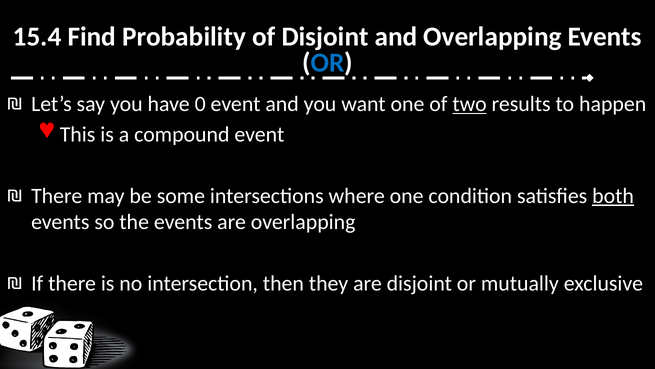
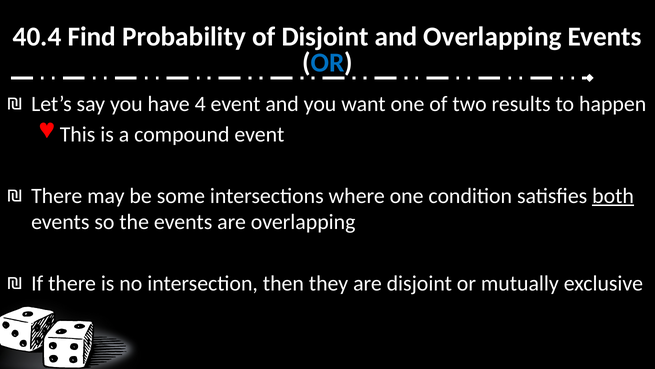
15.4: 15.4 -> 40.4 (37, 36)
0: 0 -> 4 (200, 104)
two underline: present -> none (470, 104)
